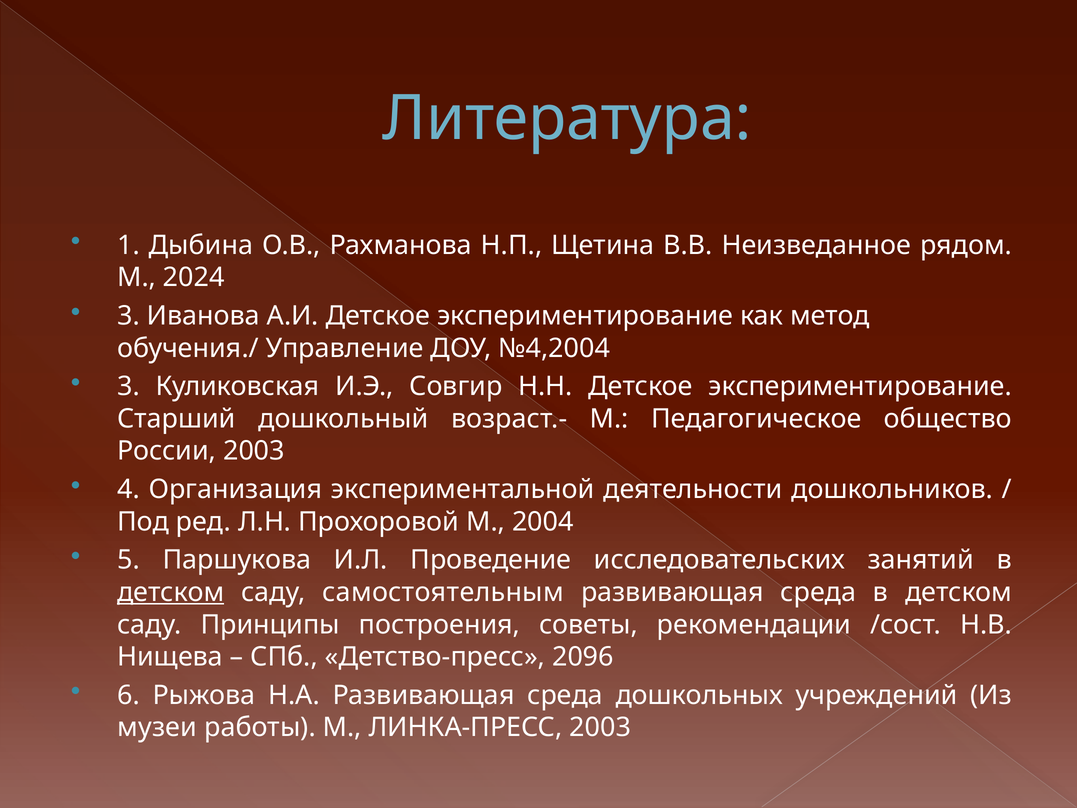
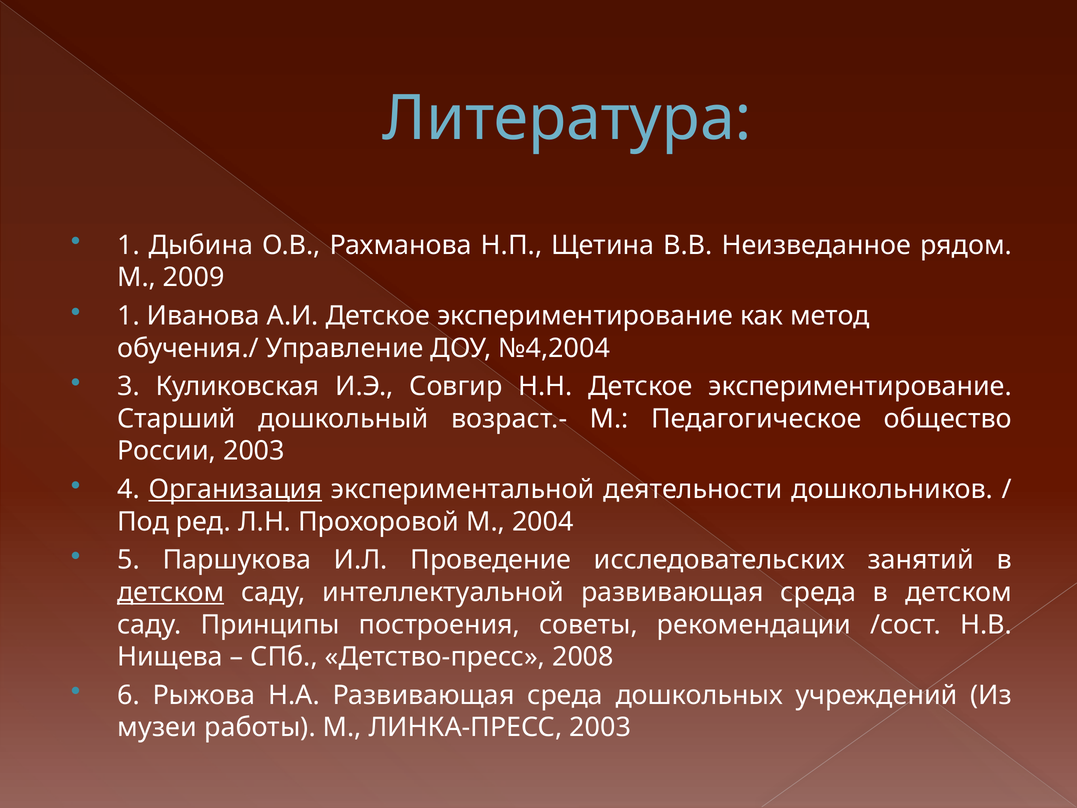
2024: 2024 -> 2009 (194, 277)
3: 3 -> 1 (129, 316)
Организация underline: none -> present (235, 489)
самостоятельным: самостоятельным -> интеллектуальной (443, 592)
2096: 2096 -> 2008 (583, 657)
